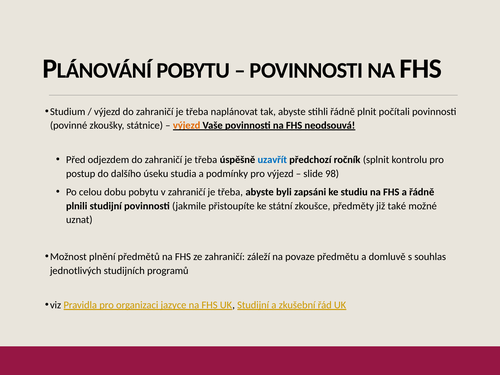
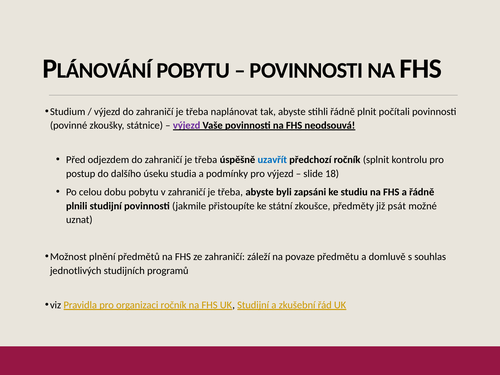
výjezd colour: orange -> purple (187, 125)
98: 98 -> 18 (332, 174)
také: také -> psát (397, 206)
organizaci jazyce: jazyce -> ročník (174, 305)
